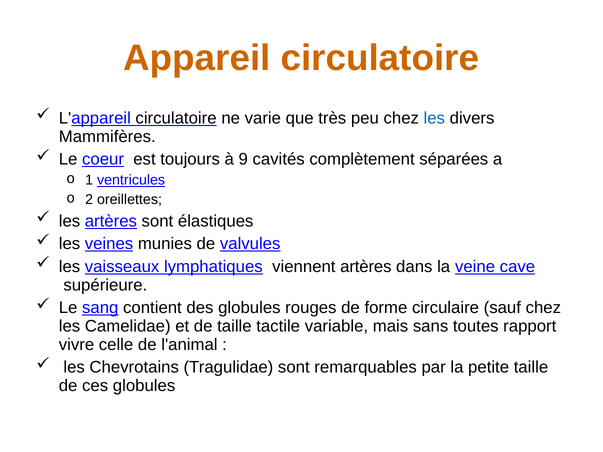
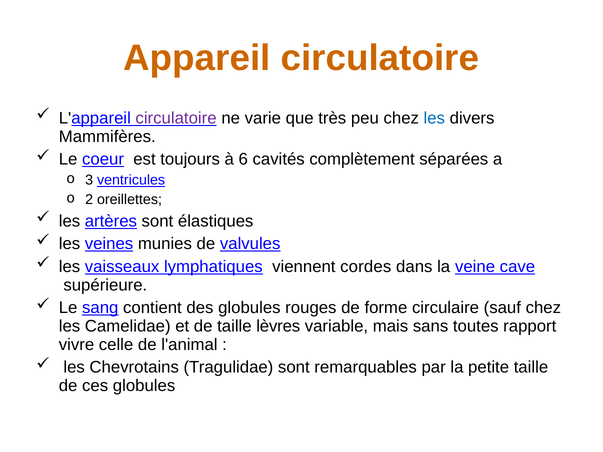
circulatoire colour: black -> purple (176, 118)
9: 9 -> 6 (243, 159)
1: 1 -> 3 (89, 180)
viennent artères: artères -> cordes (366, 267)
tactile: tactile -> lèvres (278, 326)
